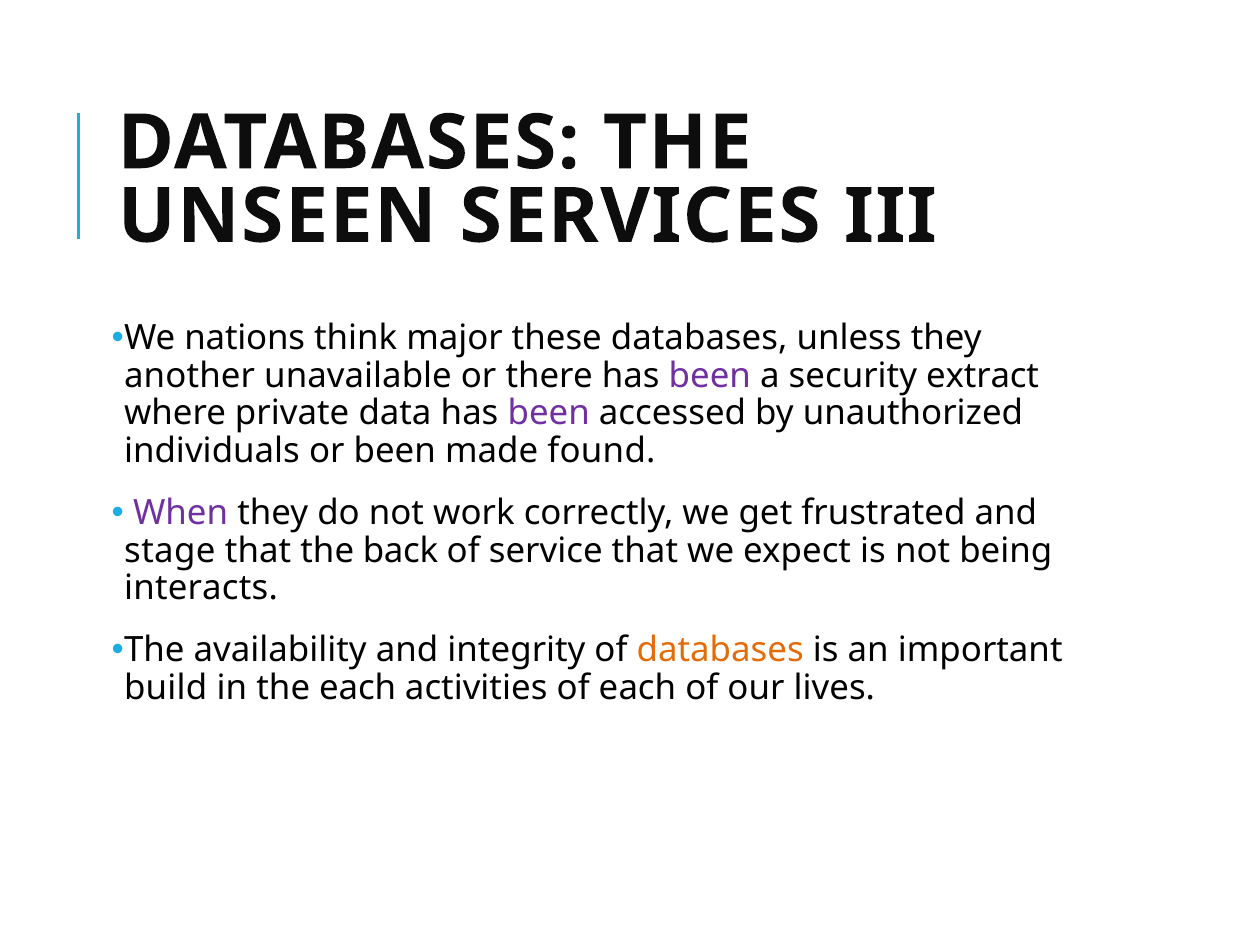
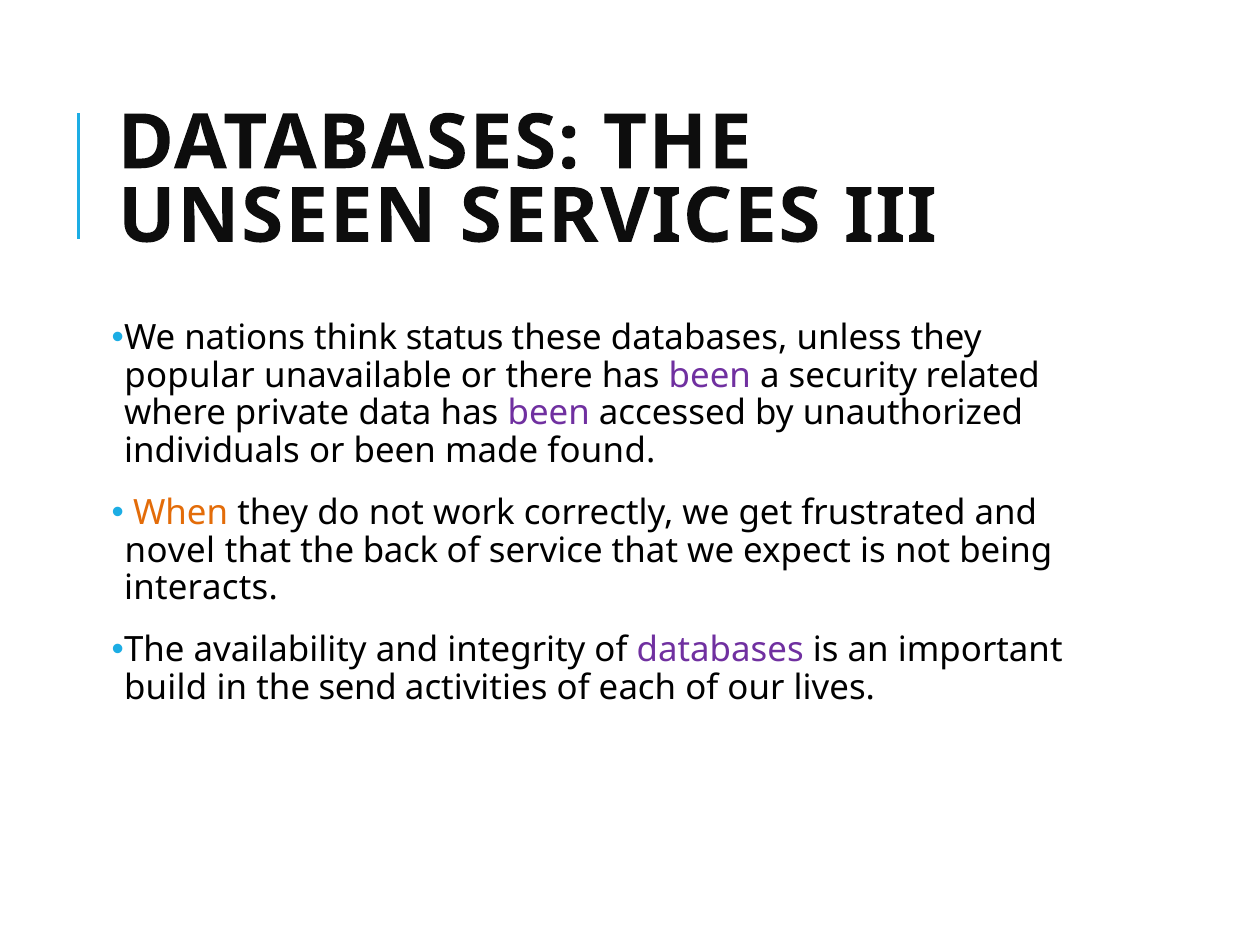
major: major -> status (455, 338)
another: another -> popular (189, 376)
extract: extract -> related (983, 376)
When colour: purple -> orange (181, 513)
stage: stage -> novel (170, 550)
databases colour: orange -> purple (720, 650)
the each: each -> send (358, 688)
